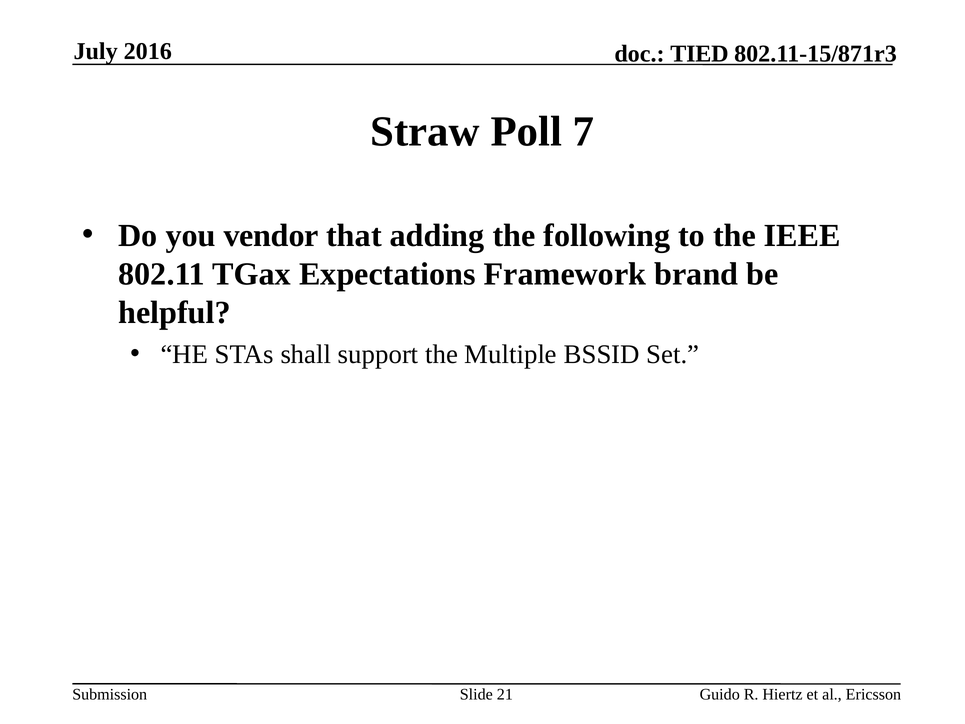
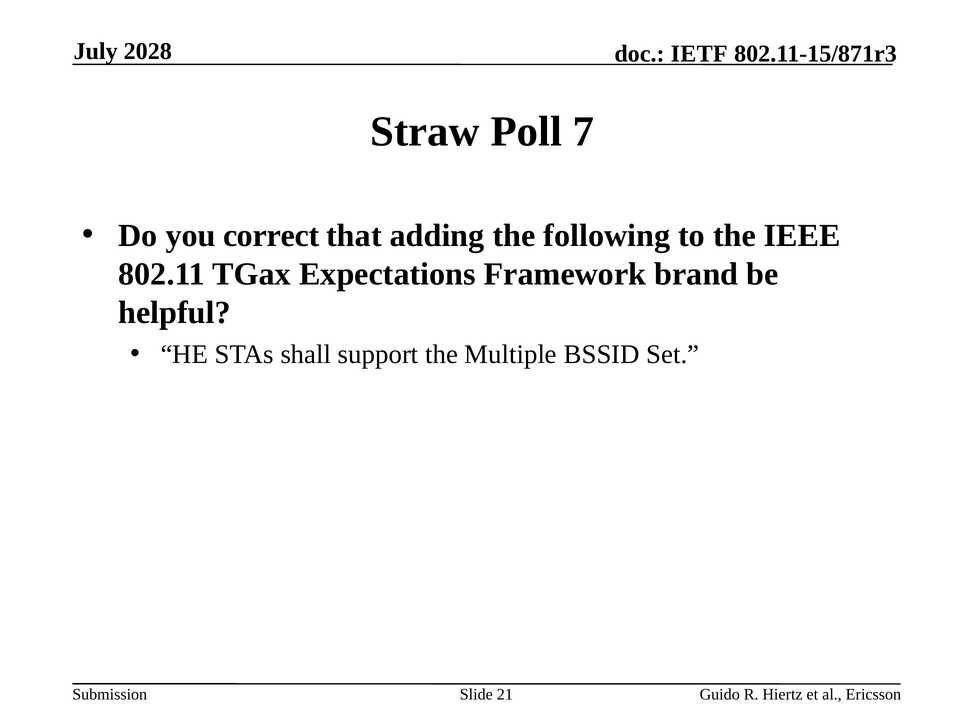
2016: 2016 -> 2028 (148, 51)
TIED: TIED -> IETF (699, 54)
vendor: vendor -> correct (271, 235)
